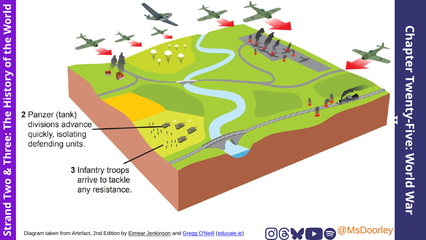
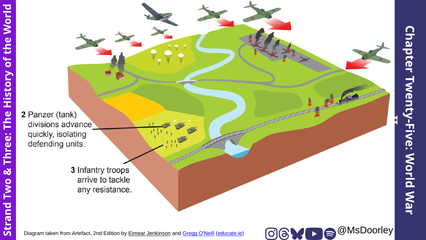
@MsDoorley colour: orange -> black (365, 230)
